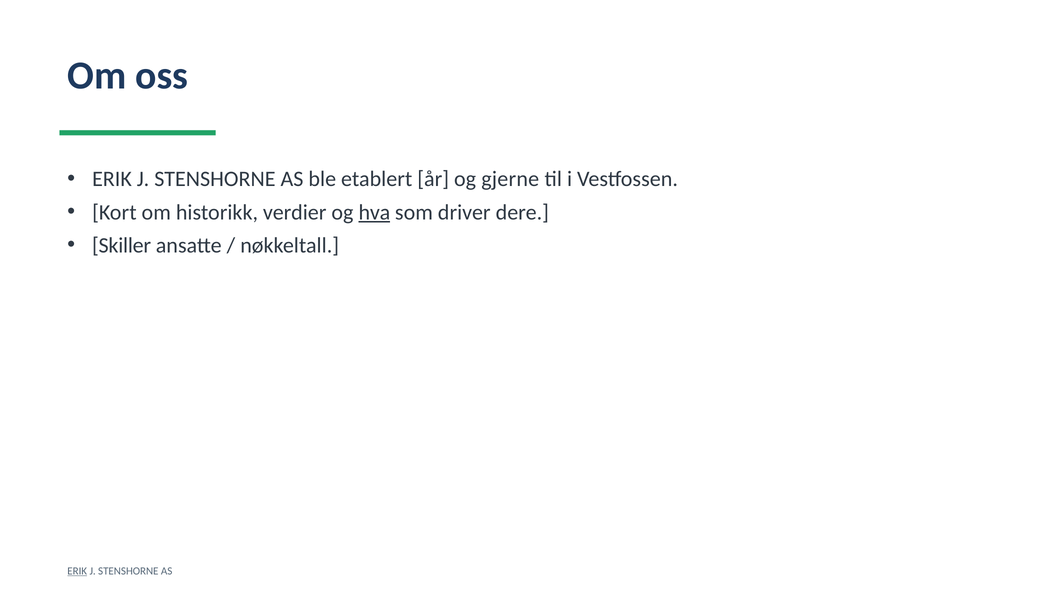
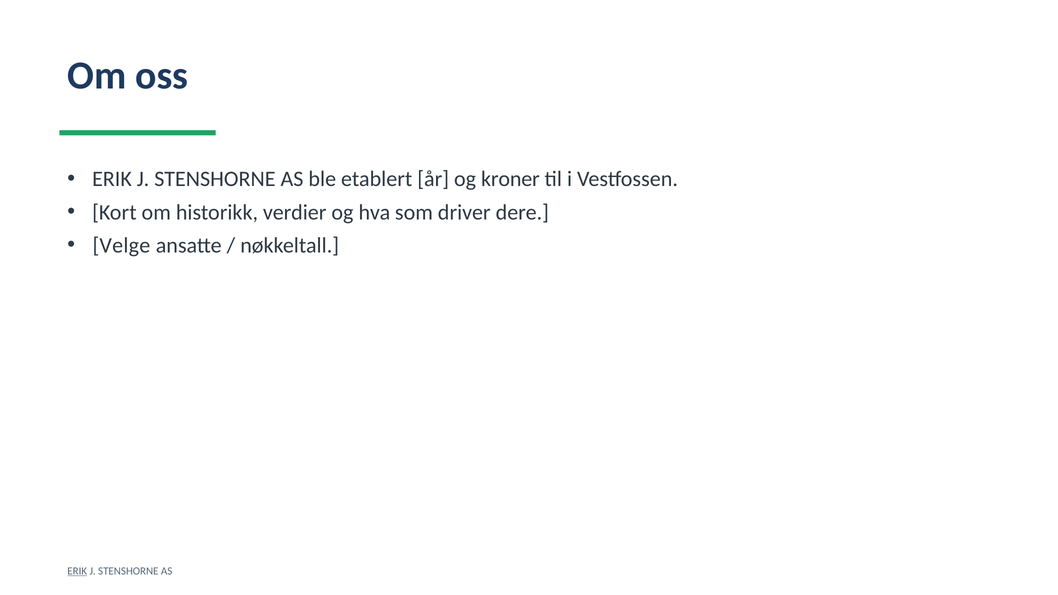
gjerne: gjerne -> kroner (510, 179)
hva underline: present -> none (374, 212)
Skiller: Skiller -> Velge (121, 245)
